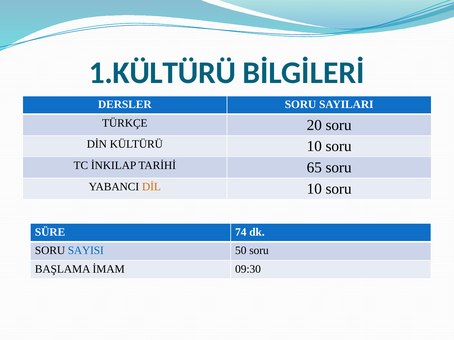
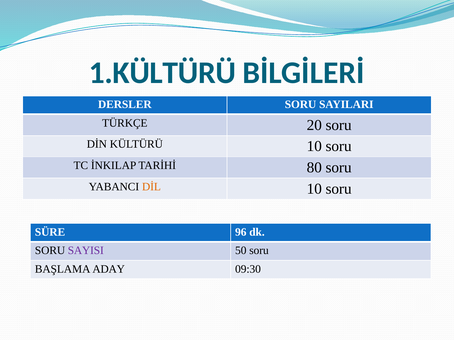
65: 65 -> 80 (314, 168)
74: 74 -> 96 (241, 233)
SAYISI colour: blue -> purple (86, 251)
İMAM: İMAM -> ADAY (109, 269)
